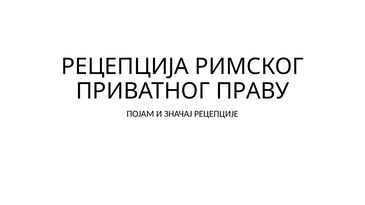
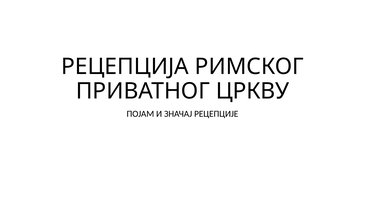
ПРАВУ: ПРАВУ -> ЦРКВУ (253, 91)
